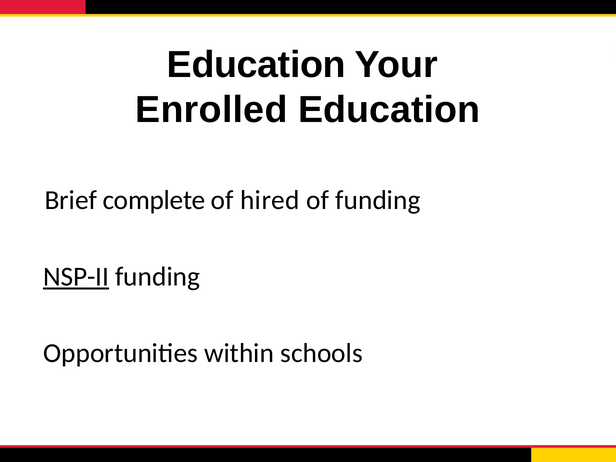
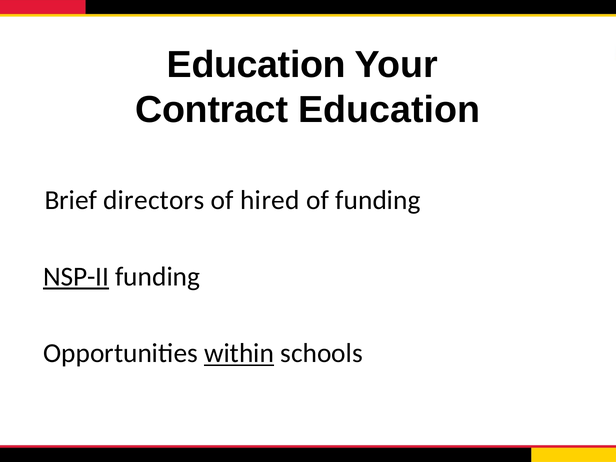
Enrolled: Enrolled -> Contract (212, 110)
complete: complete -> directors (154, 200)
within underline: none -> present (239, 353)
